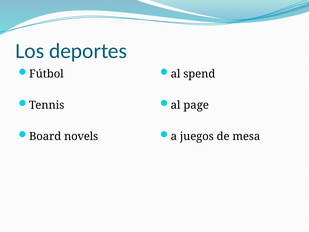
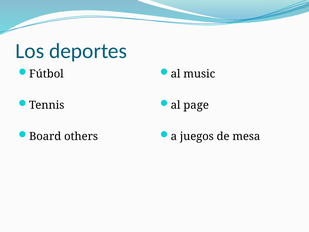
spend: spend -> music (199, 74)
novels: novels -> others (81, 136)
